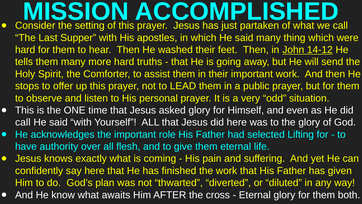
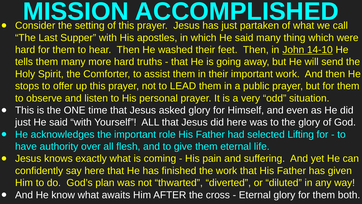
14-12: 14-12 -> 14-10 (320, 50)
call: call -> just (23, 122)
